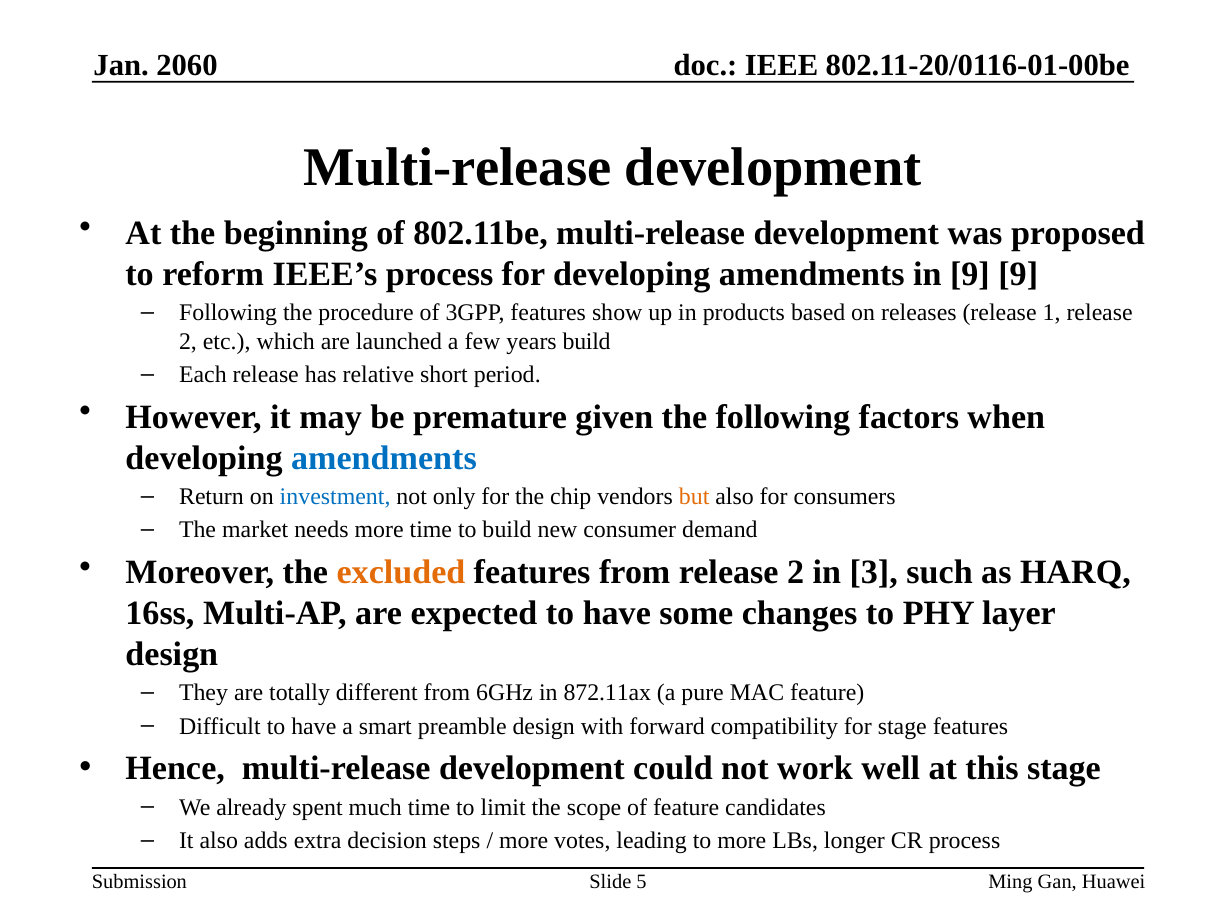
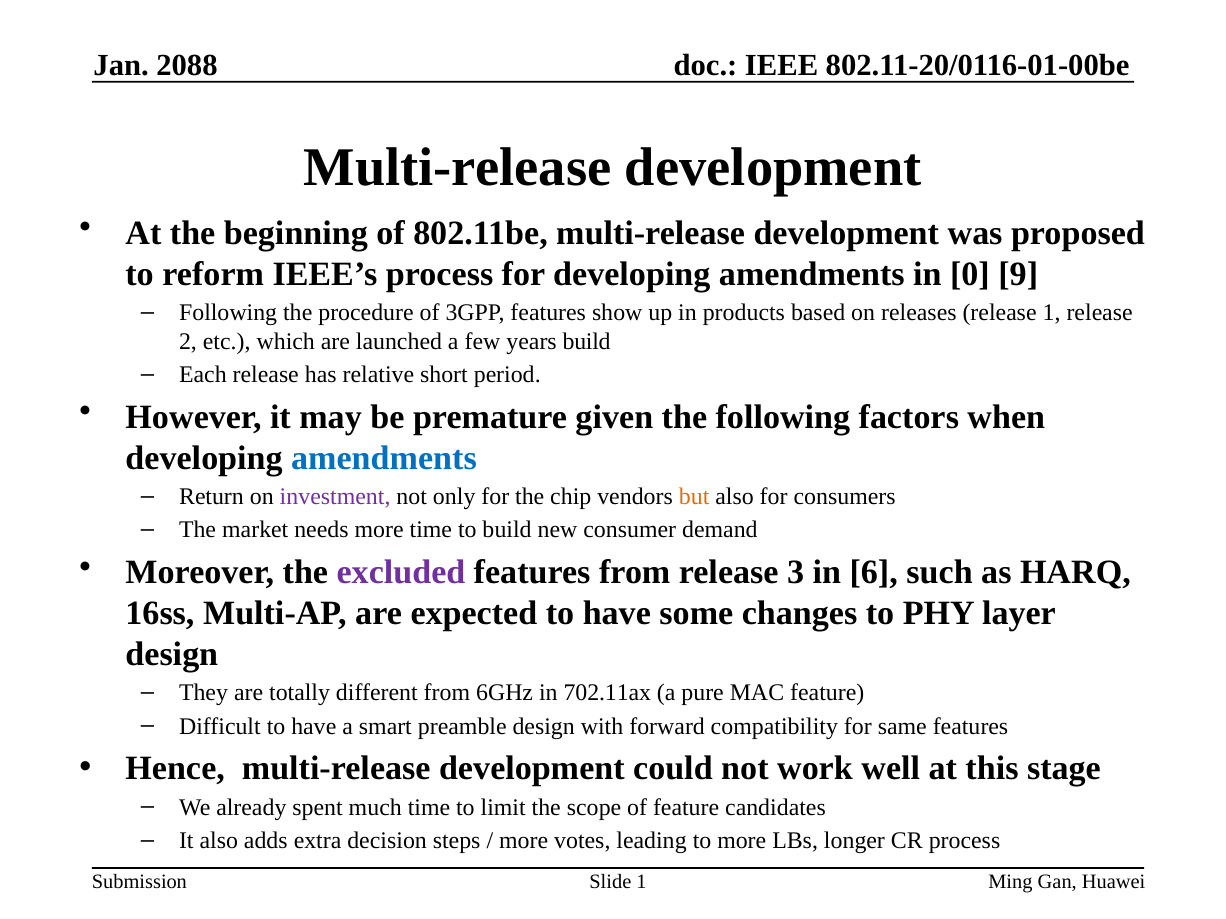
2060: 2060 -> 2088 (187, 65)
in 9: 9 -> 0 (970, 274)
investment colour: blue -> purple (335, 497)
excluded colour: orange -> purple (401, 573)
from release 2: 2 -> 3 (796, 573)
3: 3 -> 6 (874, 573)
872.11ax: 872.11ax -> 702.11ax (607, 693)
for stage: stage -> same (902, 727)
Slide 5: 5 -> 1 (642, 882)
